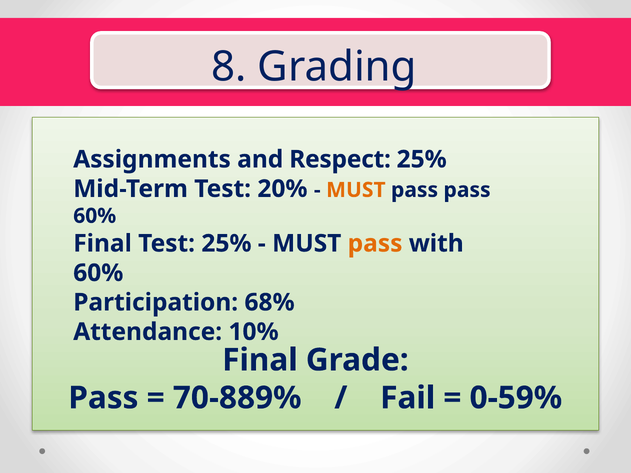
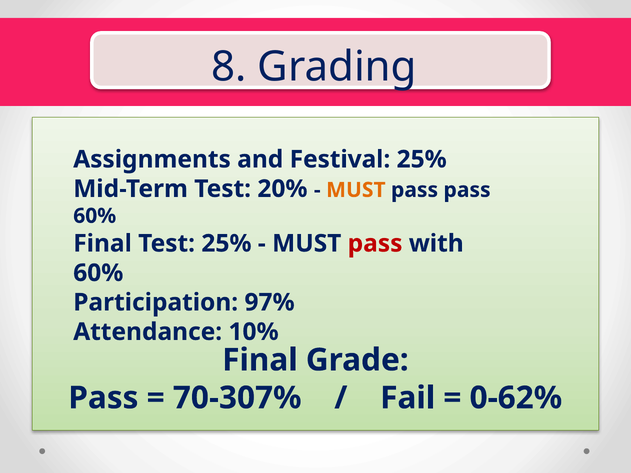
Respect: Respect -> Festival (340, 159)
pass colour: orange -> red (375, 244)
68%: 68% -> 97% (270, 303)
70-889%: 70-889% -> 70-307% (237, 398)
0-59%: 0-59% -> 0-62% (516, 398)
